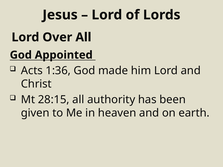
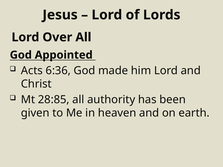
1:36: 1:36 -> 6:36 (58, 71)
28:15: 28:15 -> 28:85 (54, 100)
